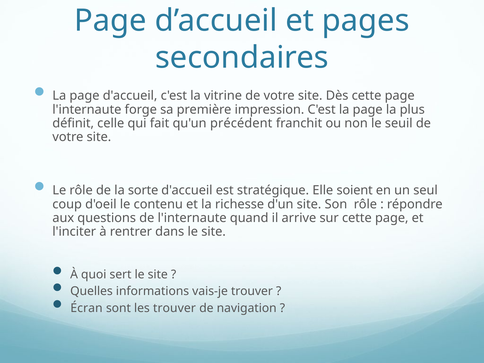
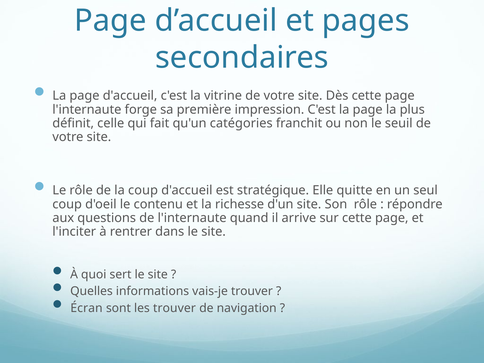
précédent: précédent -> catégories (241, 123)
la sorte: sorte -> coup (143, 190)
soient: soient -> quitte (355, 190)
